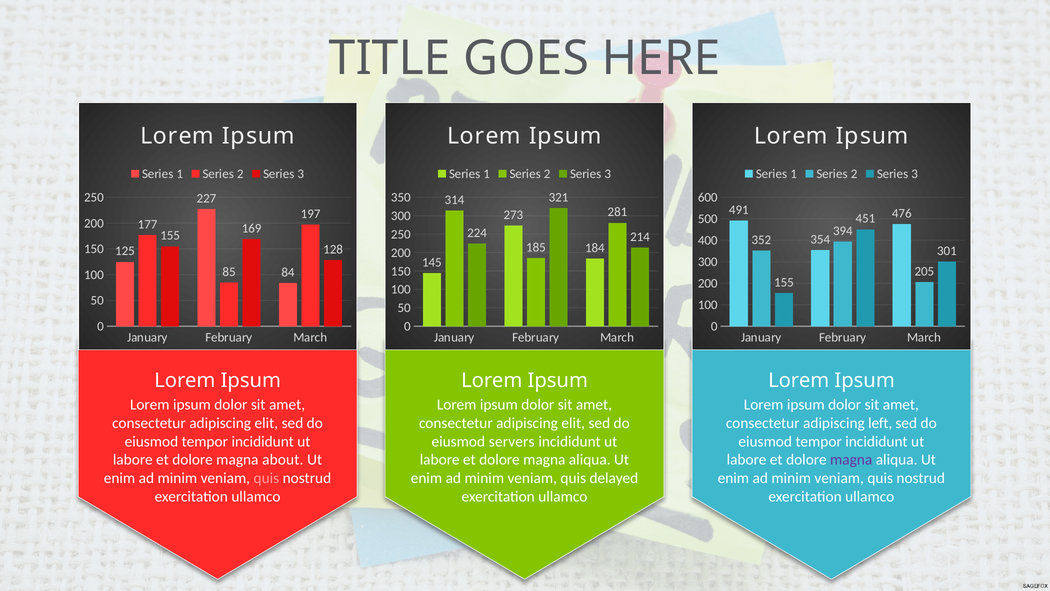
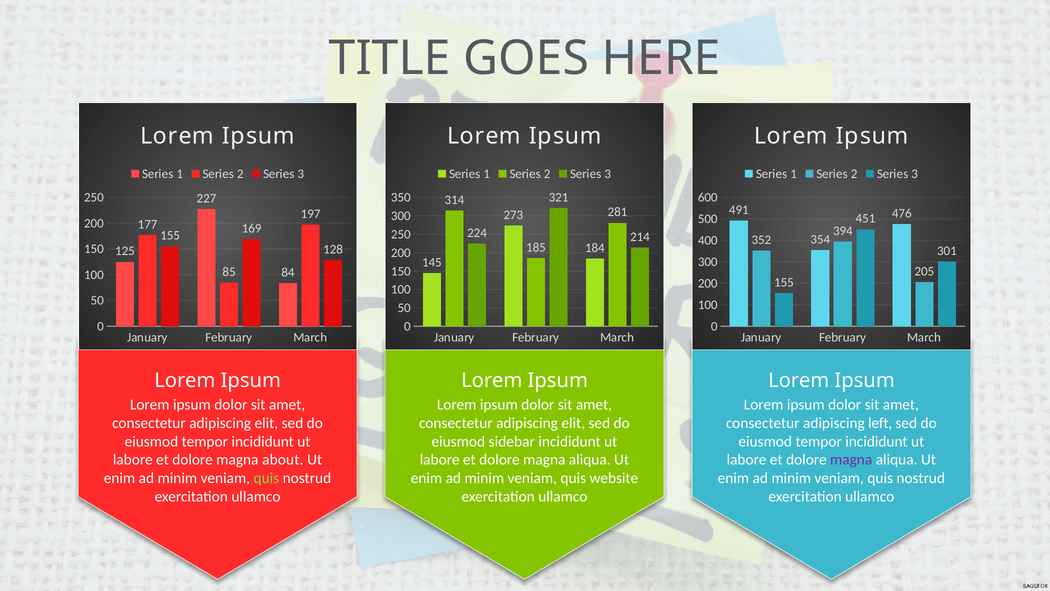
servers: servers -> sidebar (512, 441)
quis colour: pink -> light green (266, 478)
delayed: delayed -> website (614, 478)
